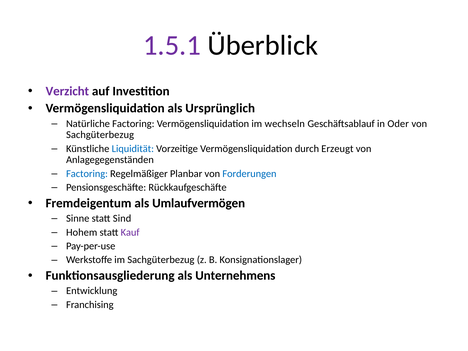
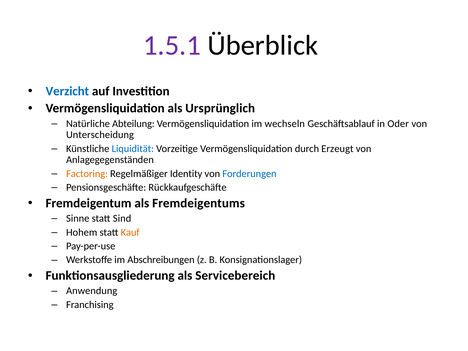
Verzicht colour: purple -> blue (67, 91)
Natürliche Factoring: Factoring -> Abteilung (133, 124)
Sachgüterbezug: Sachgüterbezug -> Unterscheidung (100, 135)
Factoring colour: blue -> orange (87, 174)
Planbar: Planbar -> Identity (186, 174)
Umlaufvermögen: Umlaufvermögen -> Fremdeigentums (199, 203)
Kauf colour: purple -> orange (130, 232)
im Sachgüterbezug: Sachgüterbezug -> Abschreibungen (161, 260)
Unternehmens: Unternehmens -> Servicebereich (235, 276)
Entwicklung: Entwicklung -> Anwendung (92, 291)
